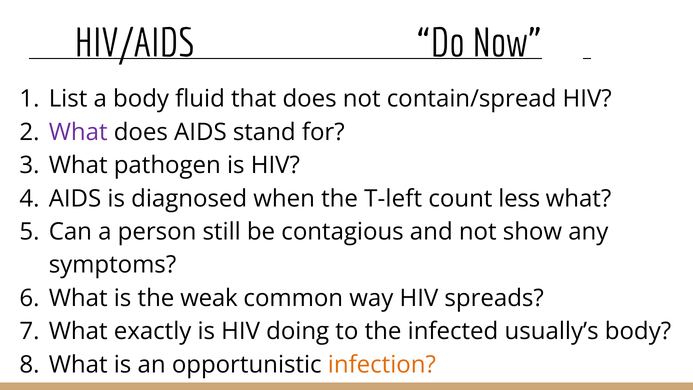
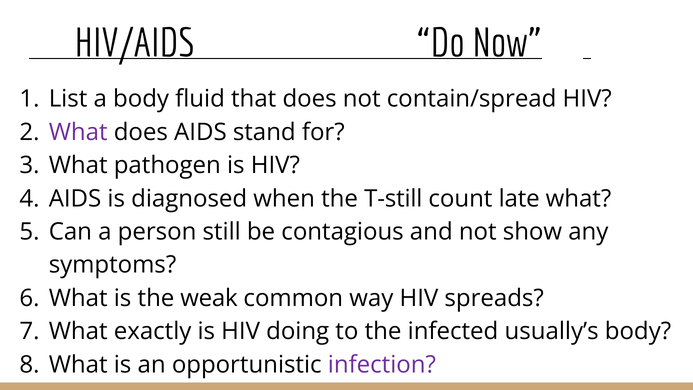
T-left: T-left -> T-still (393, 199)
less: less -> late (519, 199)
infection colour: orange -> purple (382, 364)
